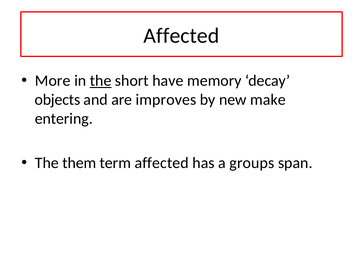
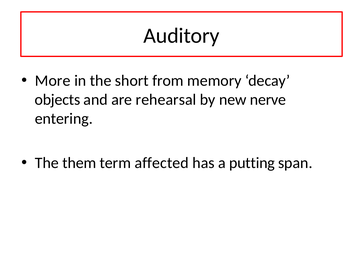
Affected: Affected -> Auditory (181, 36)
the underline: present -> none (101, 81)
have: have -> from (168, 81)
improves: improves -> rehearsal (166, 100)
make: make -> nerve (268, 100)
groups: groups -> putting (252, 163)
